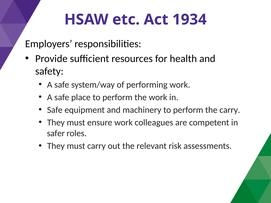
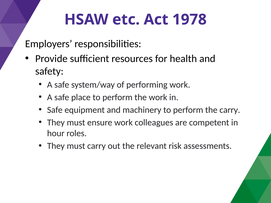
1934: 1934 -> 1978 (189, 20)
safer: safer -> hour (56, 133)
